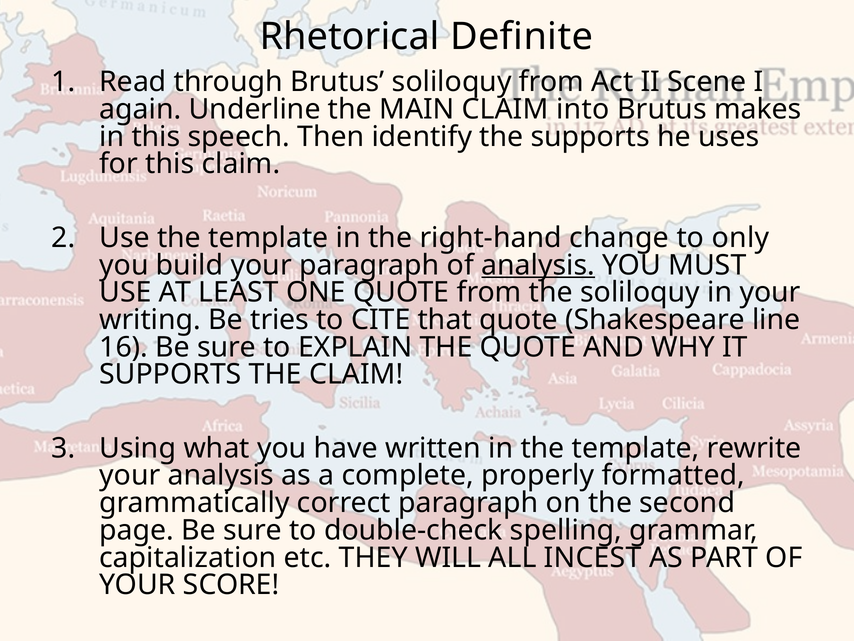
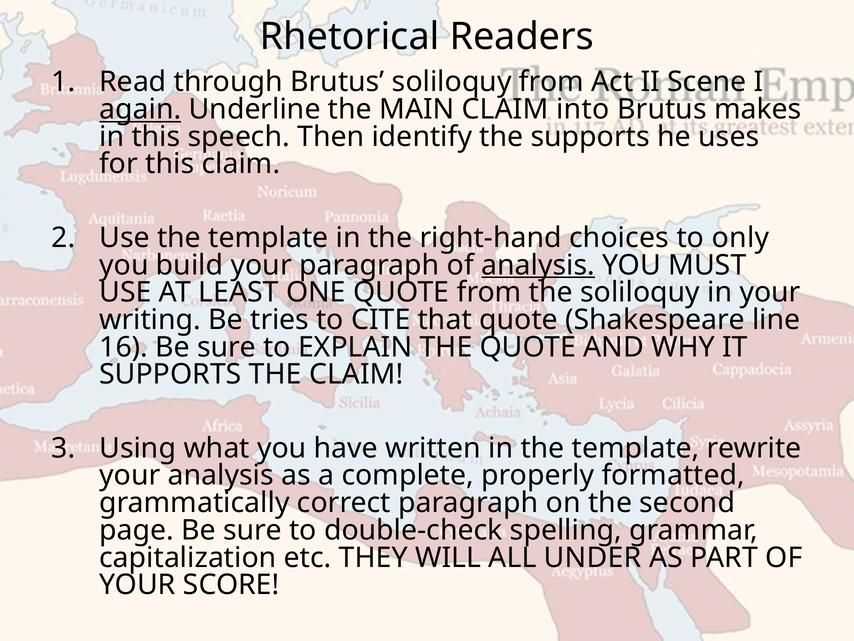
Definite: Definite -> Readers (522, 37)
again underline: none -> present (140, 109)
change: change -> choices (619, 238)
INCEST: INCEST -> UNDER (593, 557)
